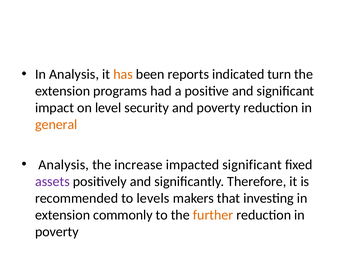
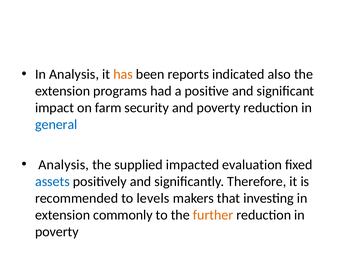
turn: turn -> also (279, 74)
level: level -> farm (108, 108)
general colour: orange -> blue (56, 125)
increase: increase -> supplied (139, 165)
impacted significant: significant -> evaluation (252, 165)
assets colour: purple -> blue (52, 181)
